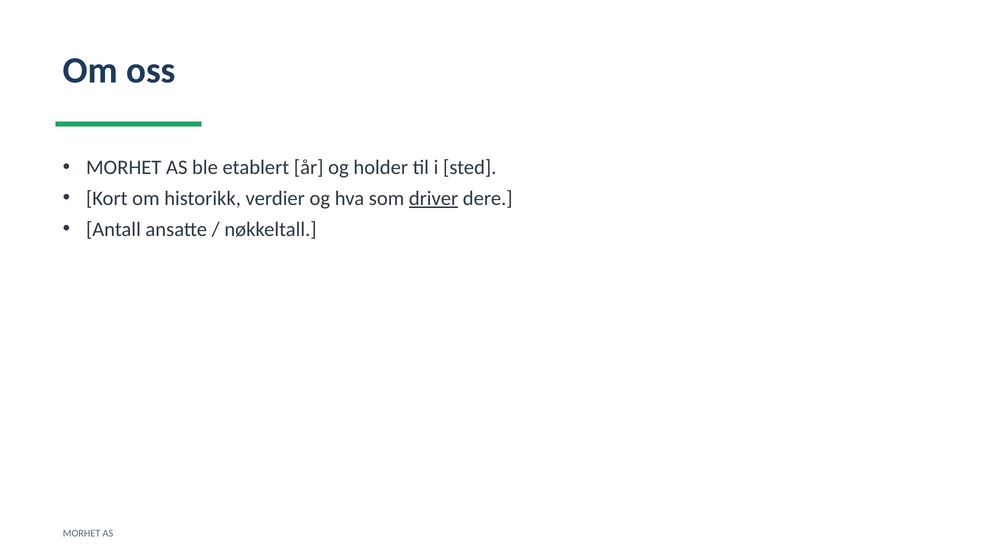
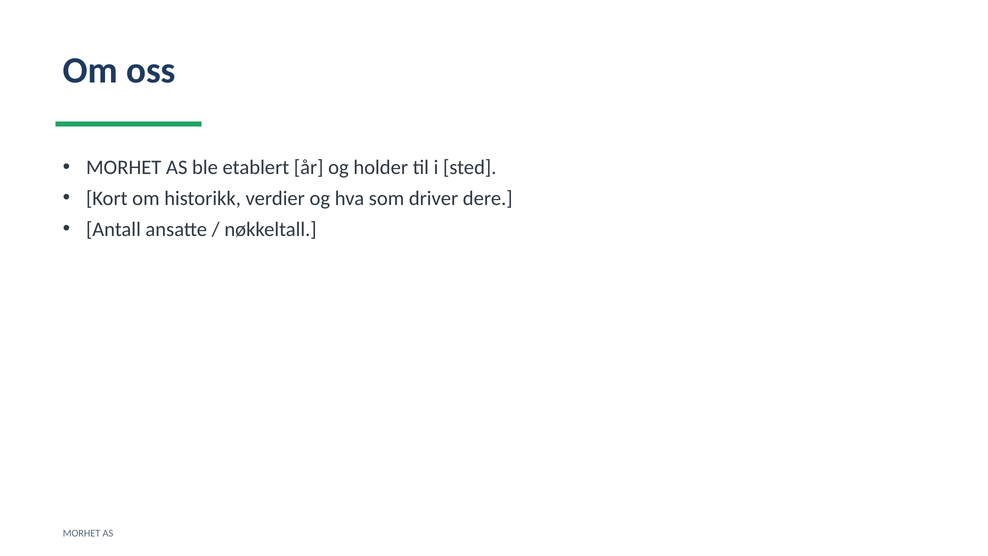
driver underline: present -> none (434, 198)
